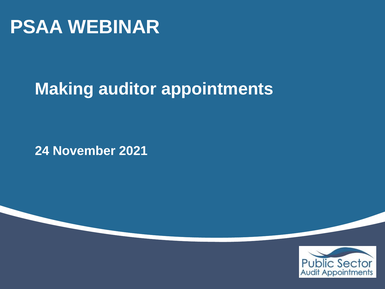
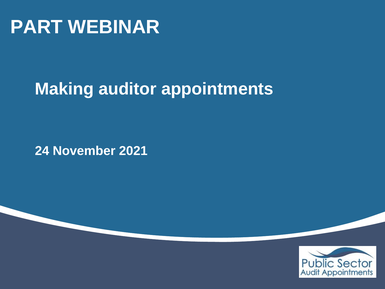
PSAA: PSAA -> PART (36, 27)
